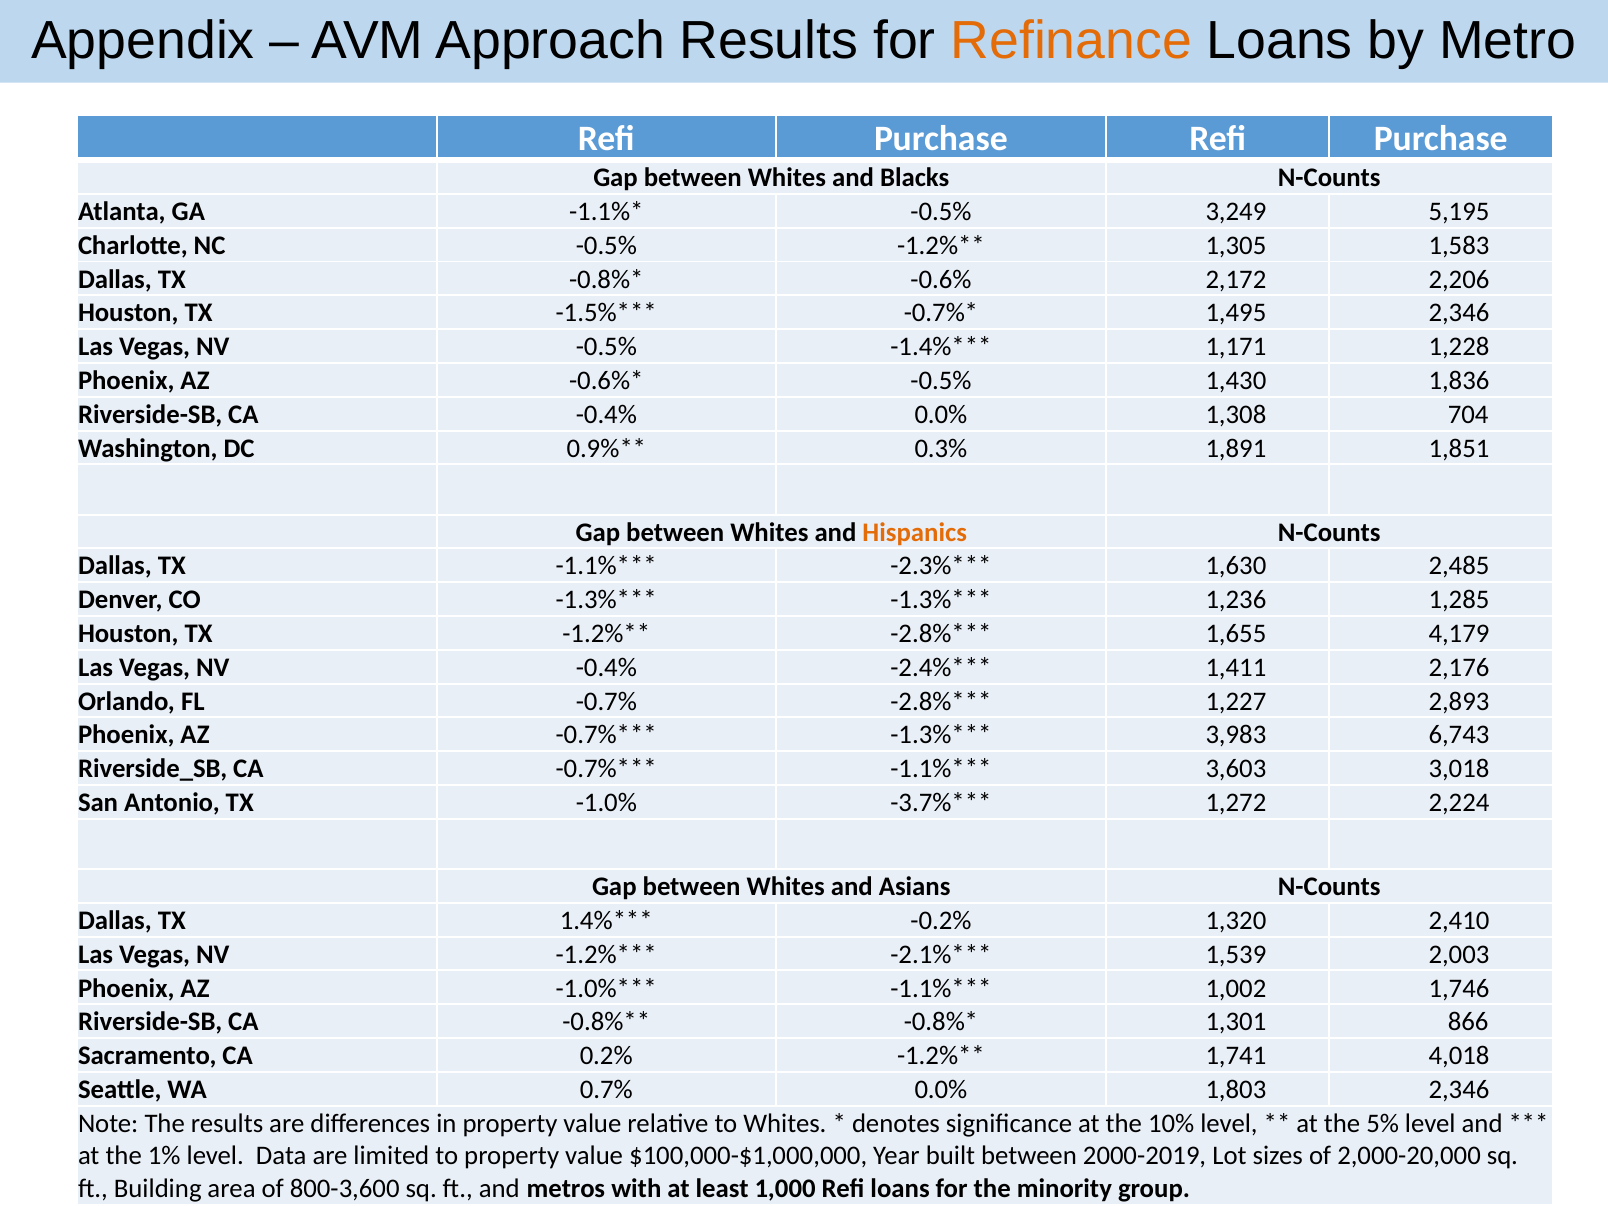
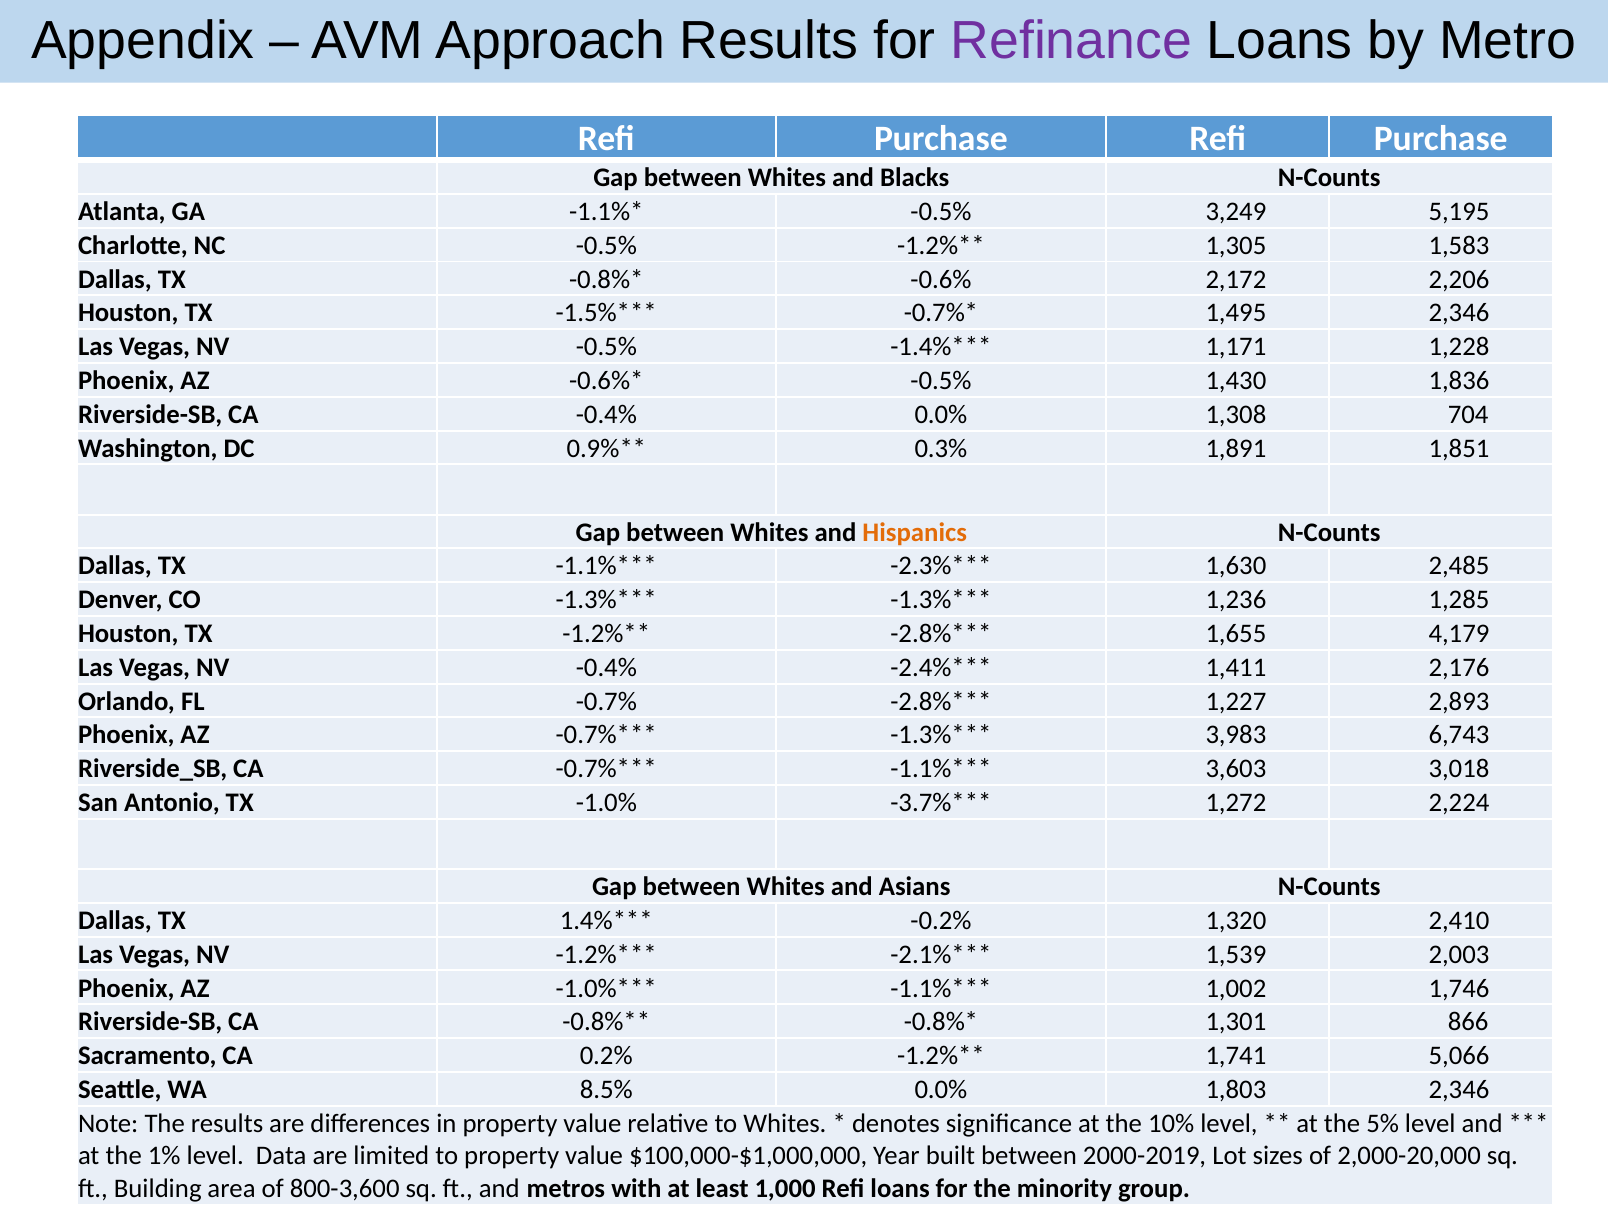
Refinance colour: orange -> purple (1071, 41)
4,018: 4,018 -> 5,066 (1459, 1056)
0.7%: 0.7% -> 8.5% (606, 1090)
